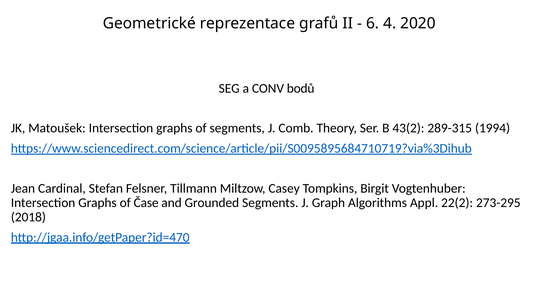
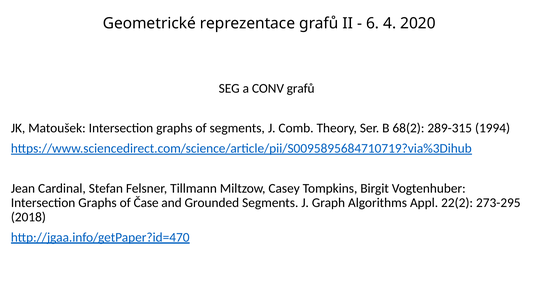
CONV bodů: bodů -> grafů (301, 88)
43(2: 43(2 -> 68(2 (408, 128)
